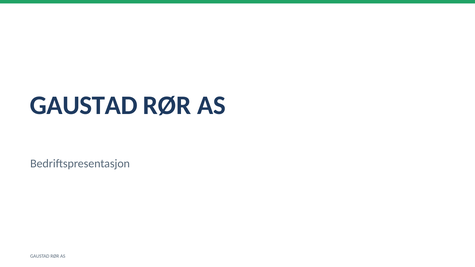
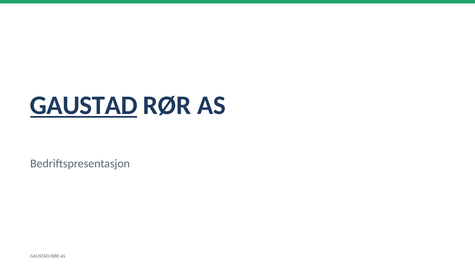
GAUSTAD underline: none -> present (84, 105)
